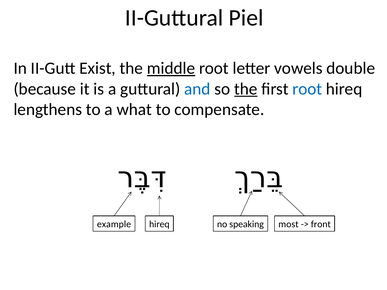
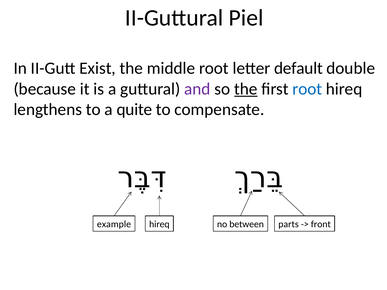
middle underline: present -> none (171, 68)
vowels: vowels -> default (298, 68)
and colour: blue -> purple (197, 89)
what: what -> quite (134, 110)
speaking: speaking -> between (247, 224)
most: most -> parts (289, 224)
